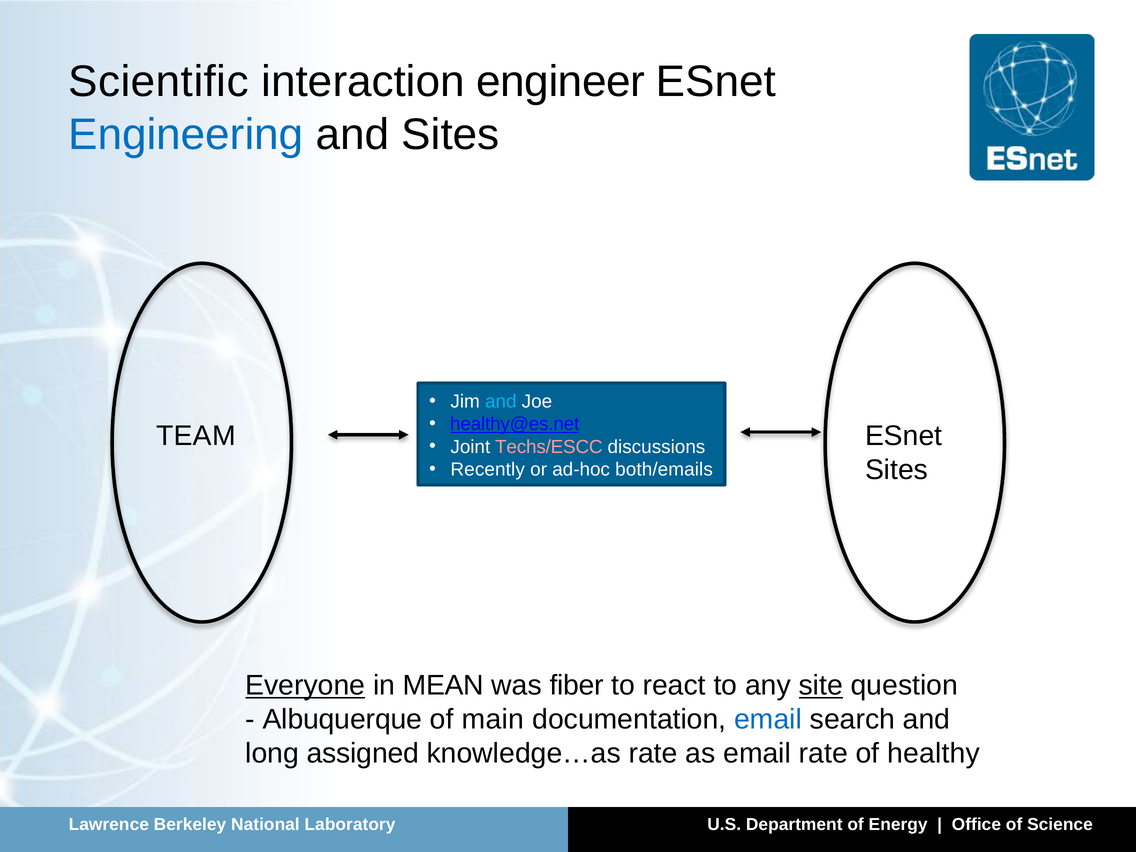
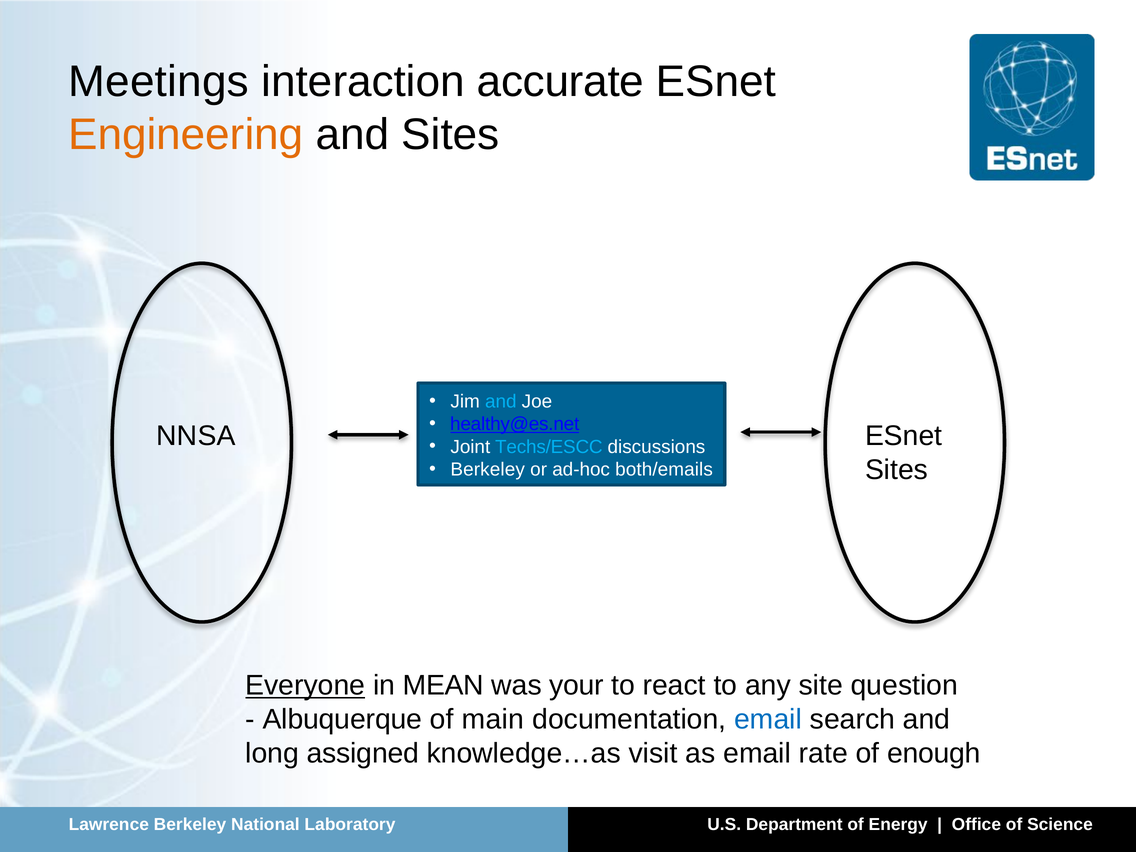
Scientific: Scientific -> Meetings (159, 82)
engineer: engineer -> accurate (561, 82)
Engineering colour: blue -> orange (186, 135)
TEAM: TEAM -> NNSA (196, 436)
Techs/ESCC colour: pink -> light blue (549, 447)
Recently: Recently -> Berkeley (488, 469)
fiber: fiber -> your (577, 685)
site underline: present -> none (821, 685)
knowledge…as rate: rate -> visit (653, 754)
healthy: healthy -> enough (934, 754)
